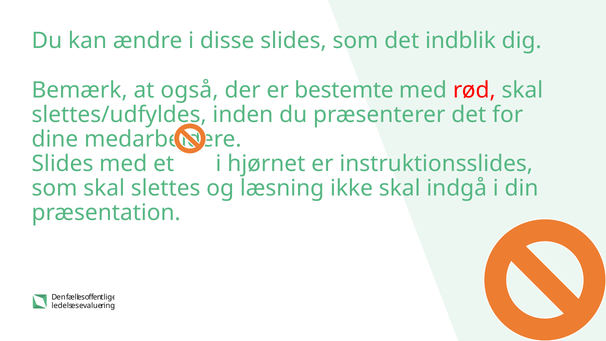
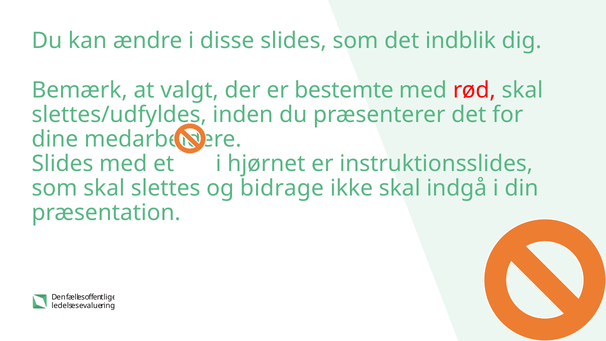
også: også -> valgt (190, 90)
læsning: læsning -> bidrage (282, 188)
